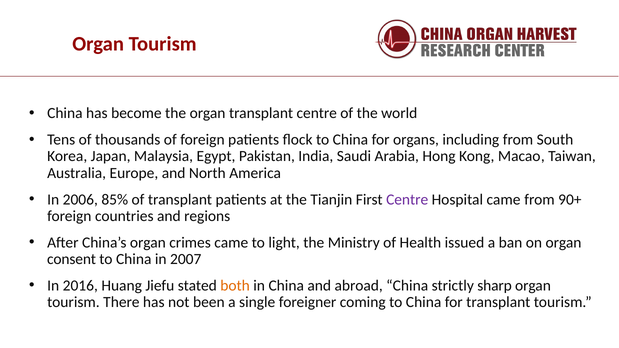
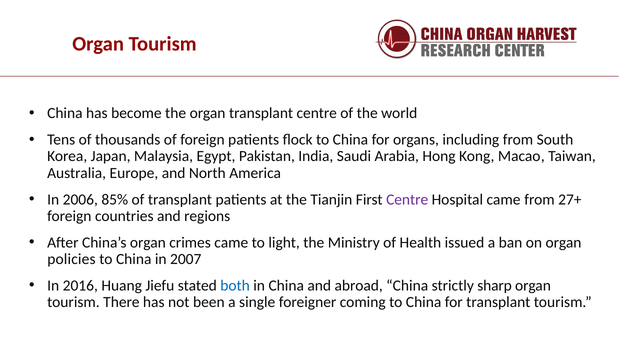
90+: 90+ -> 27+ (570, 200)
consent: consent -> policies (71, 259)
both colour: orange -> blue (235, 286)
